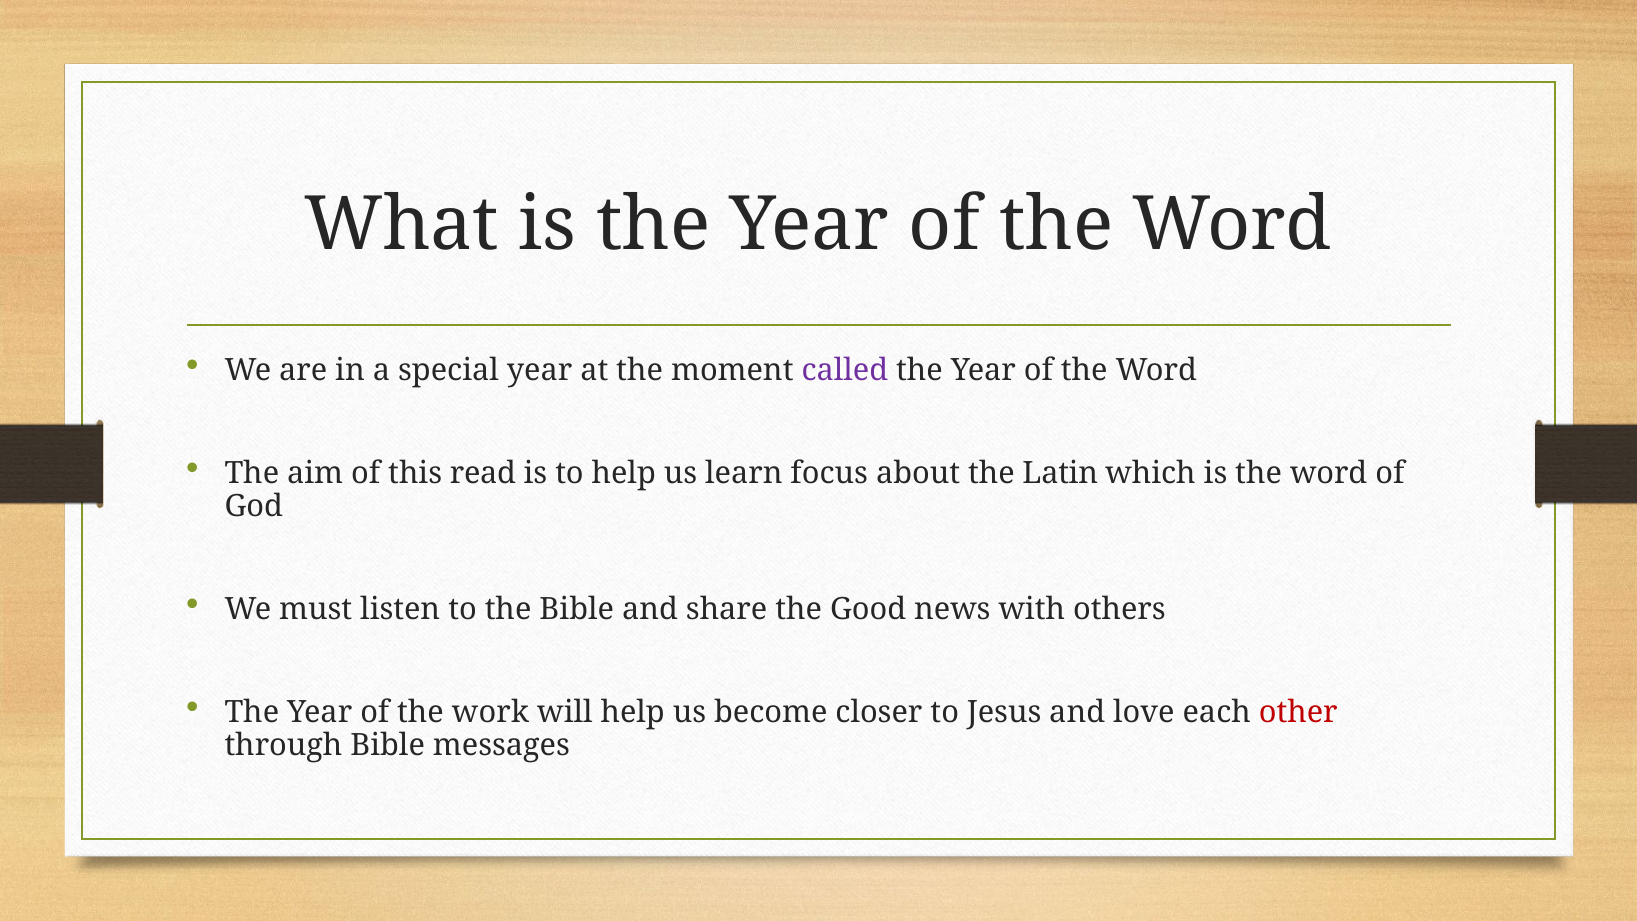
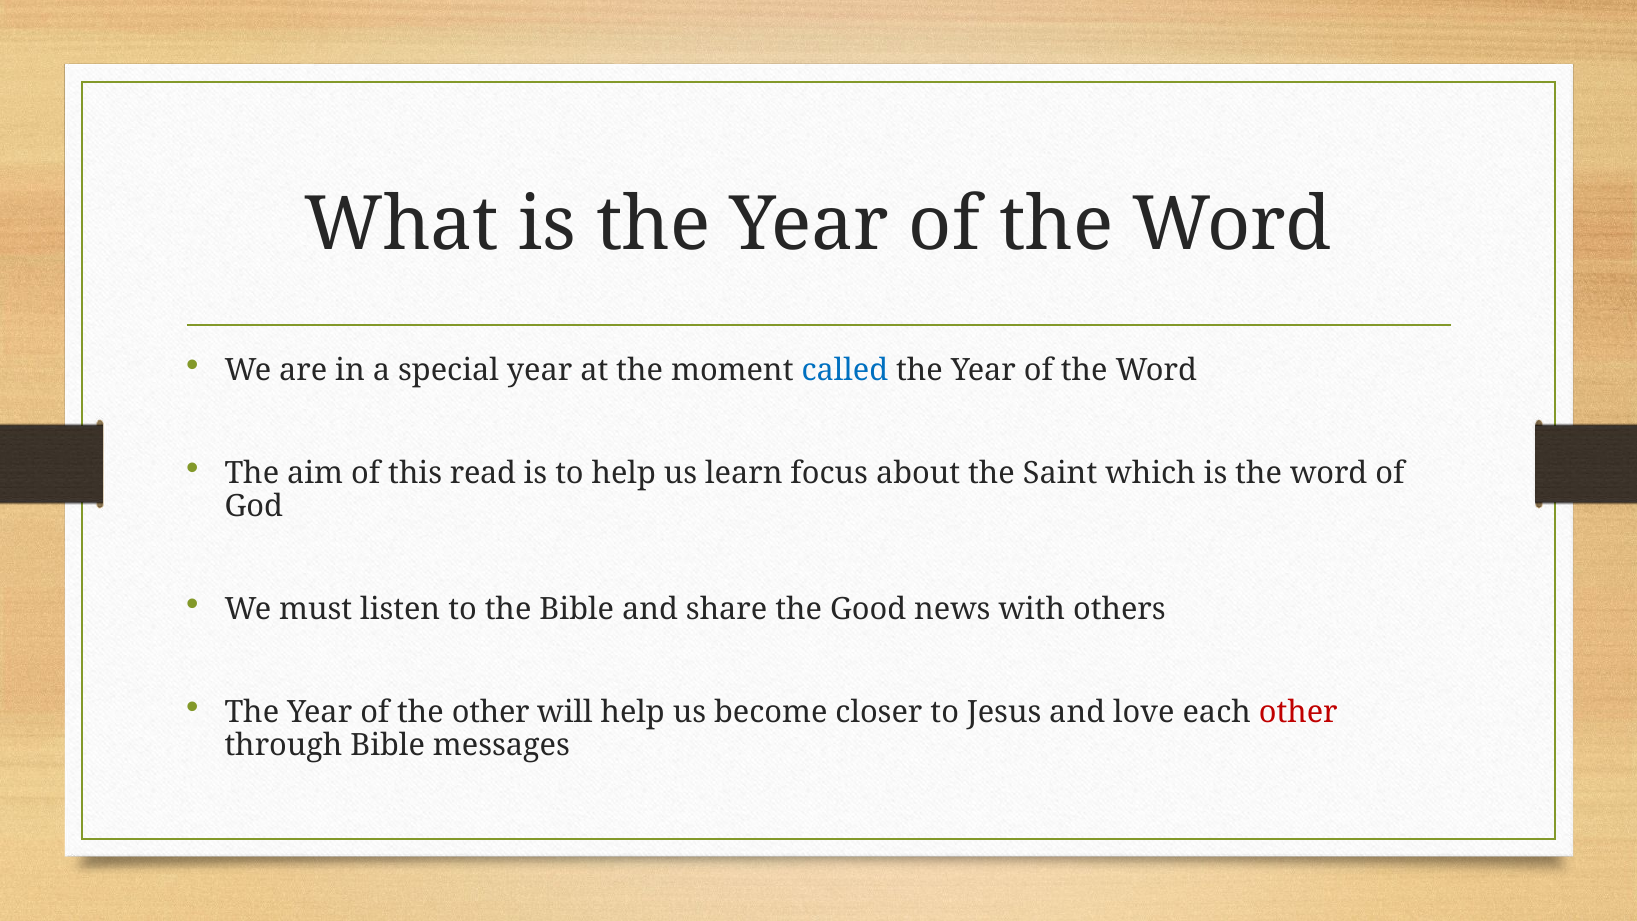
called colour: purple -> blue (845, 370)
Latin: Latin -> Saint (1060, 473)
the work: work -> other (491, 712)
